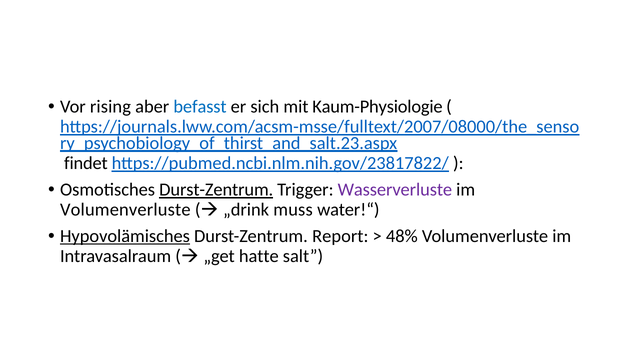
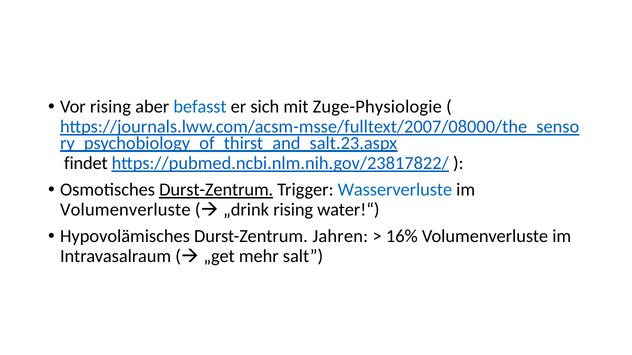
Kaum-Physiologie: Kaum-Physiologie -> Zuge-Physiologie (377, 107)
Wasserverluste colour: purple -> blue (395, 190)
„drink muss: muss -> rising (293, 210)
Hypovolämisches underline: present -> none (125, 237)
Report: Report -> Jahren (340, 237)
48%: 48% -> 16% (402, 237)
hatte: hatte -> mehr (259, 256)
